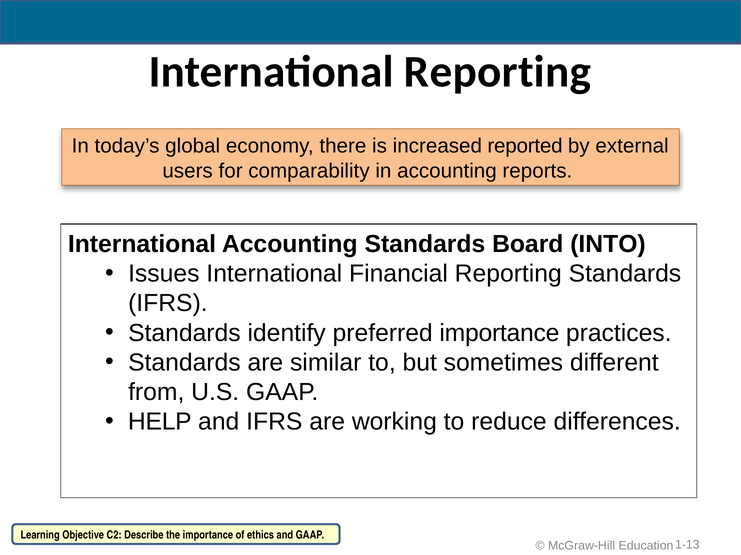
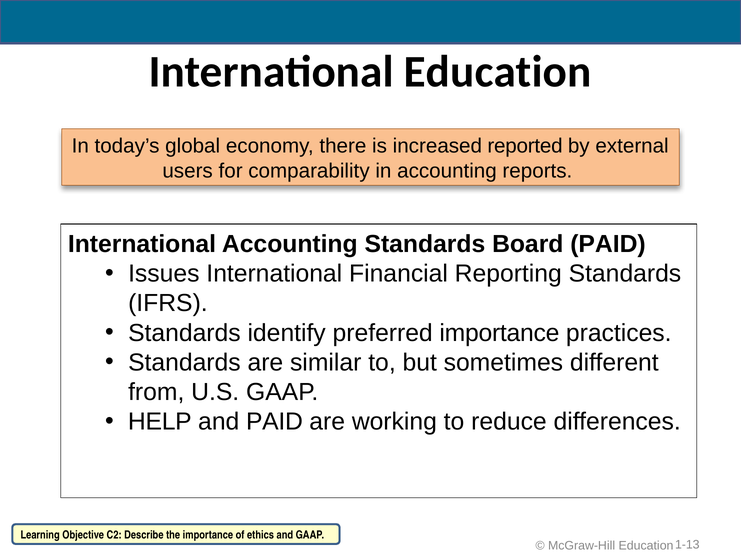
International Reporting: Reporting -> Education (498, 72)
Board INTO: INTO -> PAID (608, 244)
and IFRS: IFRS -> PAID (274, 422)
